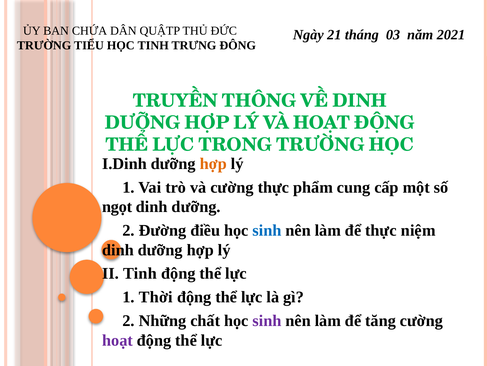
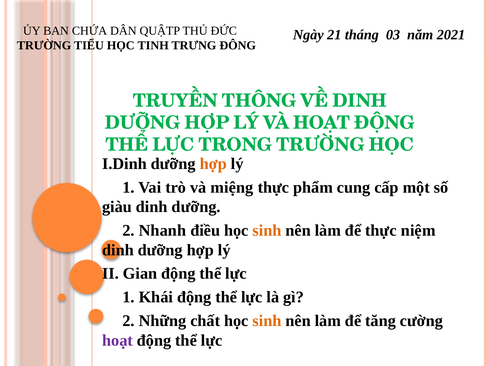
và cường: cường -> miệng (232, 187)
ngọt: ngọt -> giàu (117, 206)
Đường: Đường -> Nhanh (162, 230)
sinh colour: blue -> orange (267, 230)
II Tinh: Tinh -> Gian (140, 273)
Thời: Thời -> Khái (156, 297)
sinh colour: purple -> orange (267, 320)
